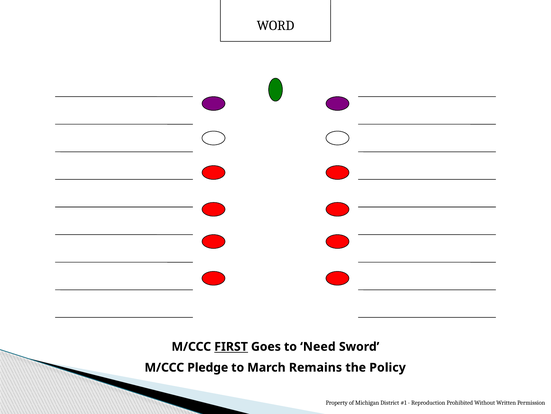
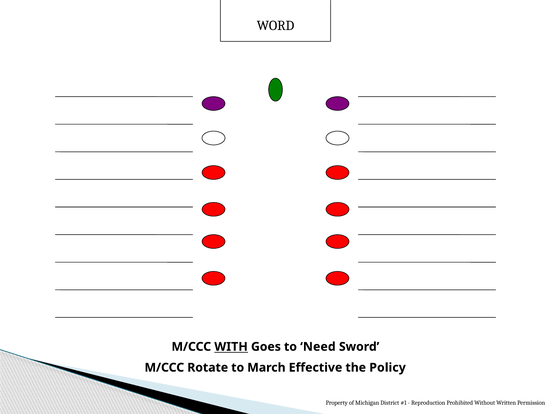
FIRST: FIRST -> WITH (231, 346)
Pledge: Pledge -> Rotate (208, 367)
Remains: Remains -> Effective (315, 367)
